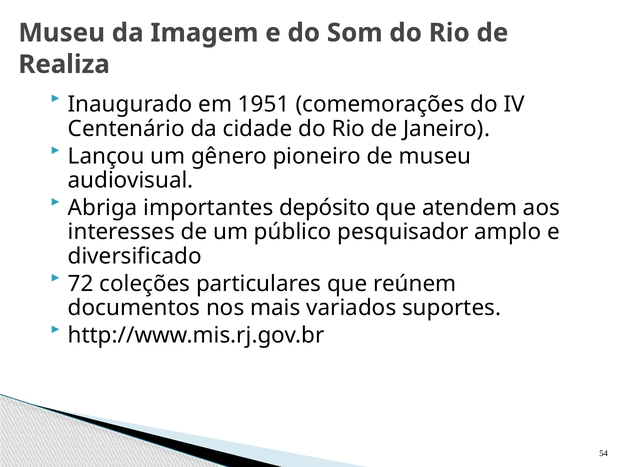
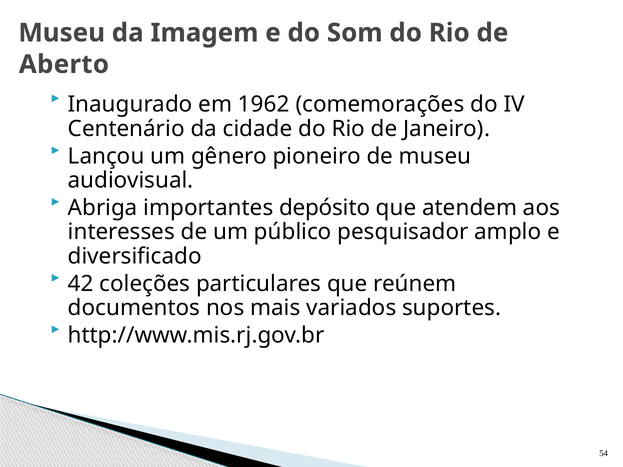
Realiza: Realiza -> Aberto (64, 64)
1951: 1951 -> 1962 (264, 105)
72: 72 -> 42 (81, 284)
